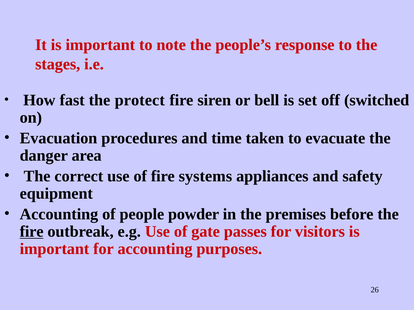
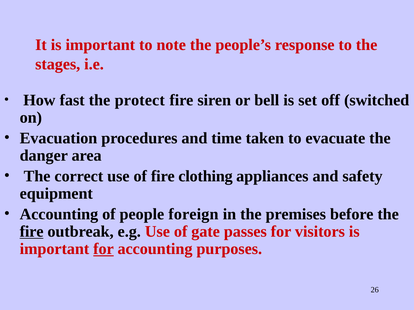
systems: systems -> clothing (206, 176)
powder: powder -> foreign (193, 214)
for underline: none -> present (103, 249)
